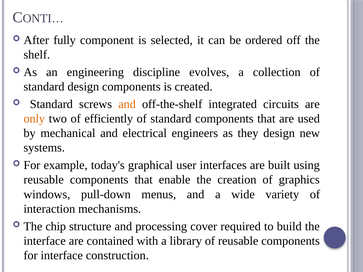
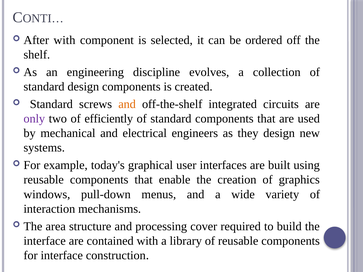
After fully: fully -> with (64, 40)
only colour: orange -> purple (34, 119)
chip: chip -> area (56, 227)
